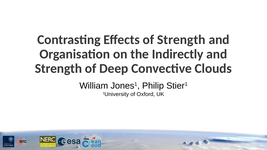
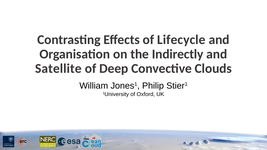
of Strength: Strength -> Lifecycle (181, 40)
Strength: Strength -> Satellite (58, 69)
